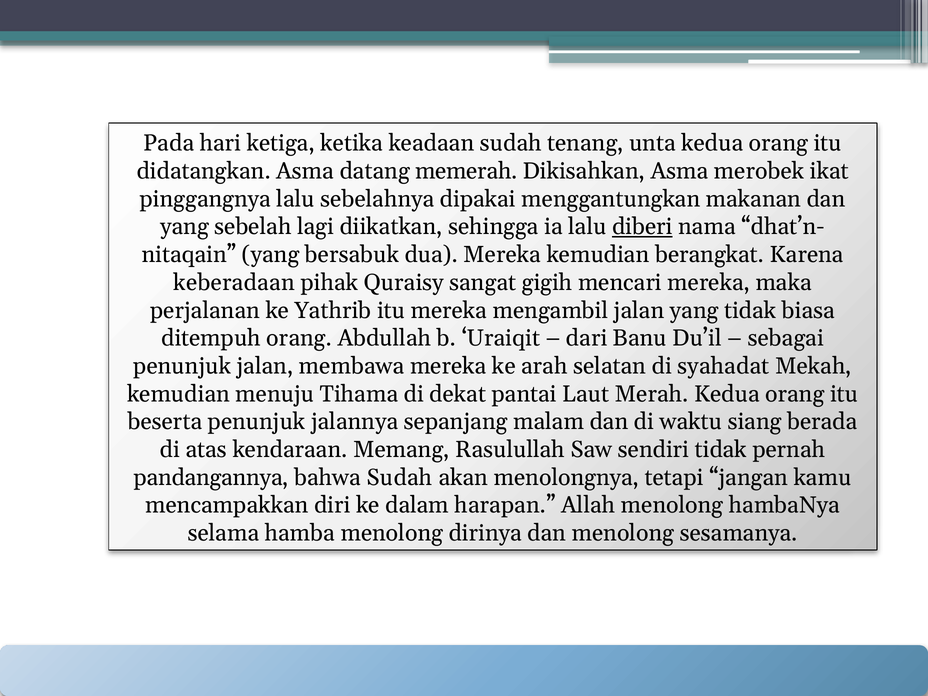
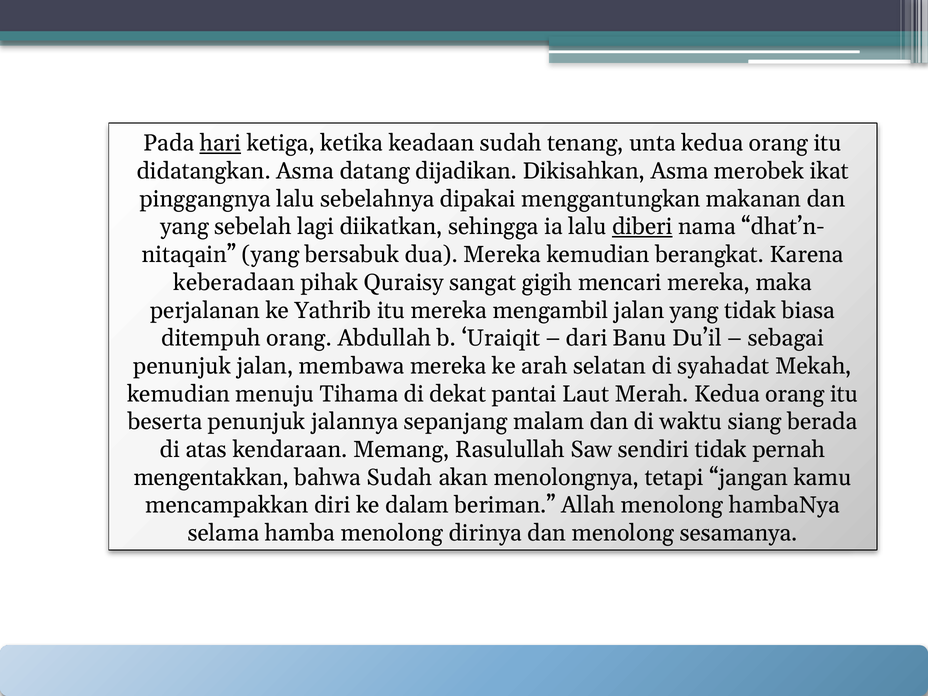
hari underline: none -> present (220, 143)
memerah: memerah -> dijadikan (466, 171)
pandangannya: pandangannya -> mengentakkan (211, 477)
harapan: harapan -> beriman (505, 505)
